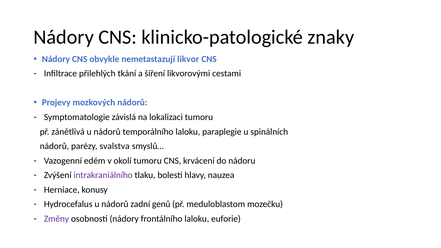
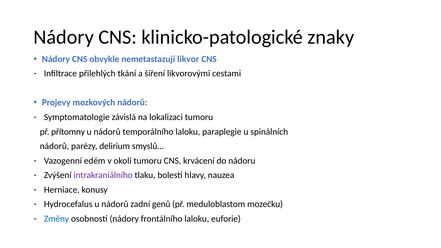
zánětlivá: zánětlivá -> přítomny (68, 132)
svalstva: svalstva -> delirium (115, 146)
Změny colour: purple -> blue (56, 219)
